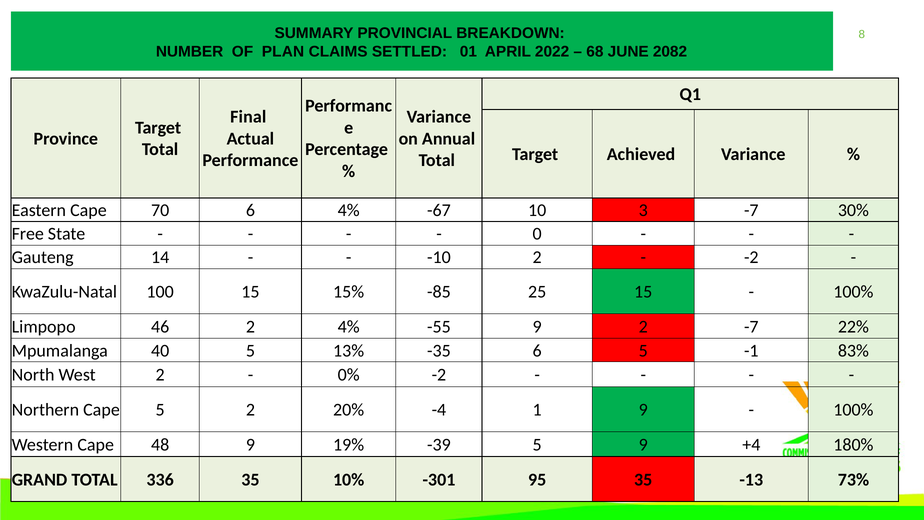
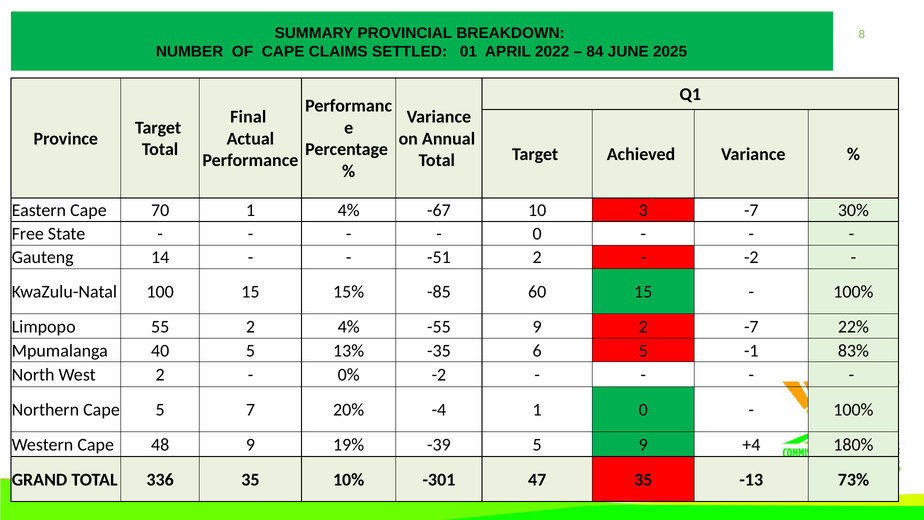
OF PLAN: PLAN -> CAPE (283, 51)
68: 68 -> 84 (595, 51)
2082: 2082 -> 2025 (670, 51)
70 6: 6 -> 1 (250, 210)
-10: -10 -> -51 (439, 257)
25: 25 -> 60 (537, 292)
46: 46 -> 55 (160, 327)
5 2: 2 -> 7 (250, 410)
1 9: 9 -> 0 (643, 410)
95: 95 -> 47 (537, 479)
